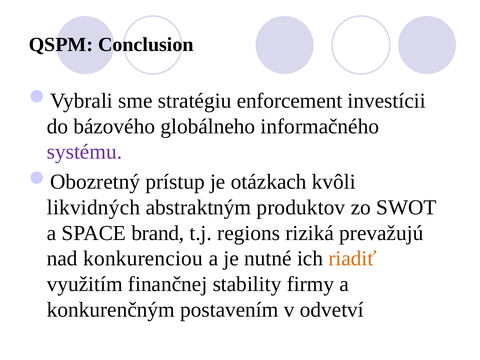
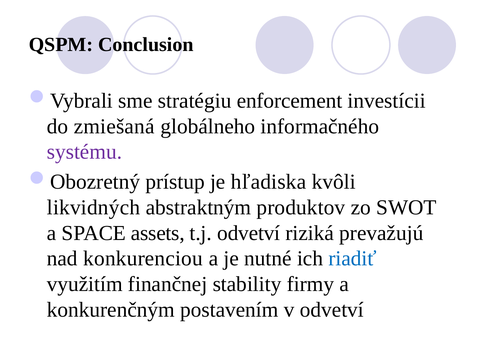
bázového: bázového -> zmiešaná (114, 126)
otázkach: otázkach -> hľadiska (269, 182)
brand: brand -> assets (158, 233)
t.j regions: regions -> odvetví (249, 233)
riadiť colour: orange -> blue (353, 259)
